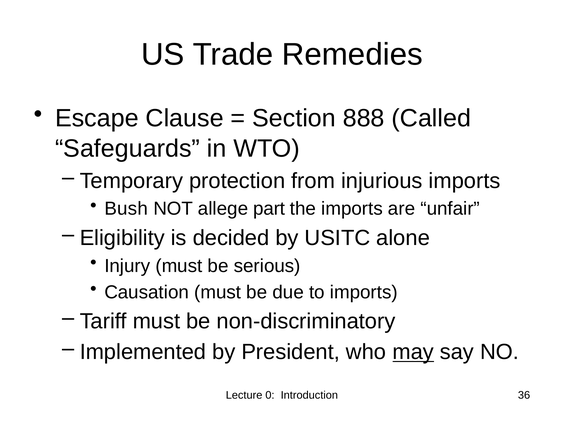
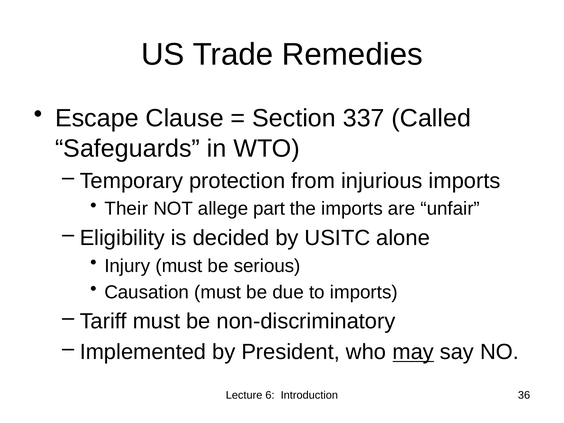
888: 888 -> 337 (364, 118)
Bush: Bush -> Their (126, 209)
0: 0 -> 6 (270, 395)
